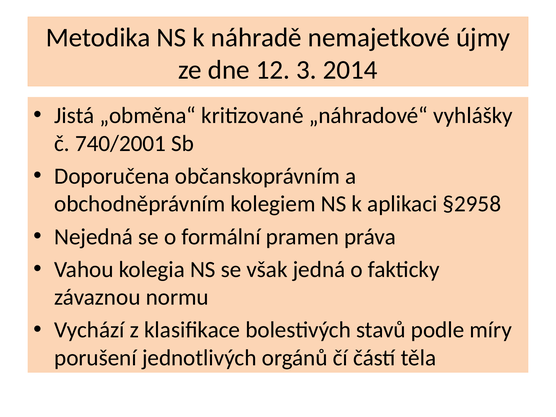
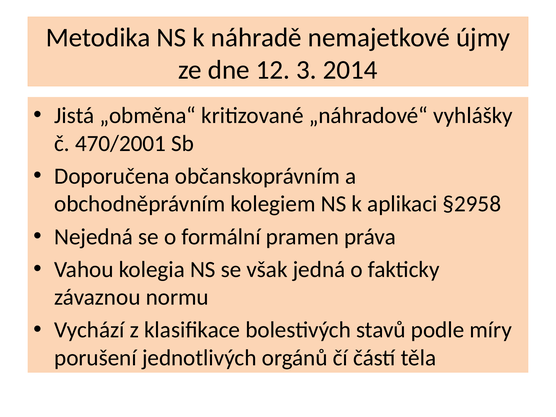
740/2001: 740/2001 -> 470/2001 (121, 143)
